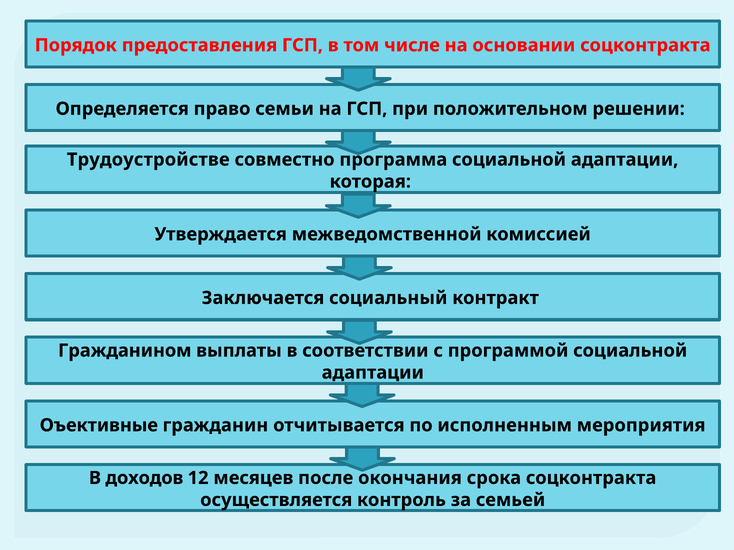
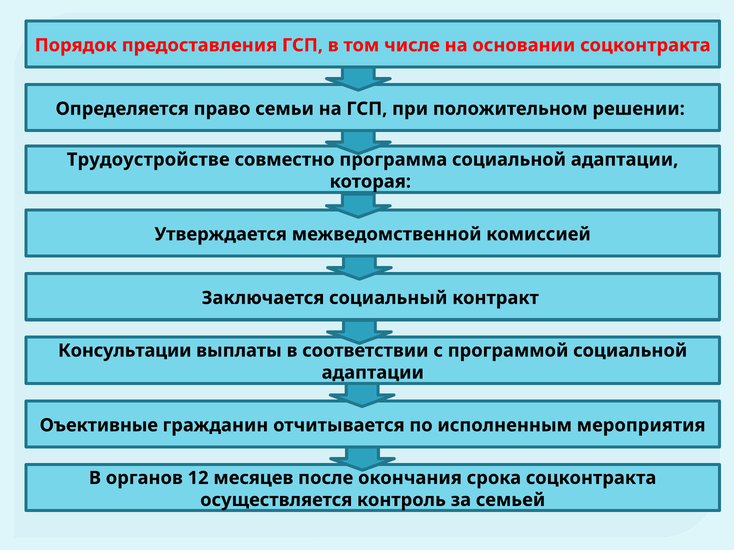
Гражданином: Гражданином -> Консультации (125, 351)
доходов: доходов -> органов (144, 478)
